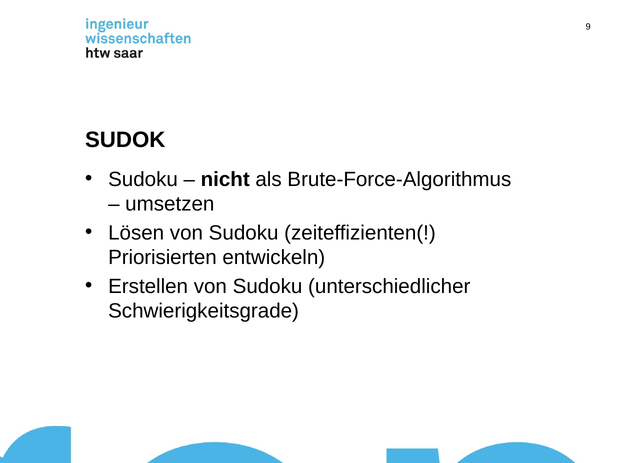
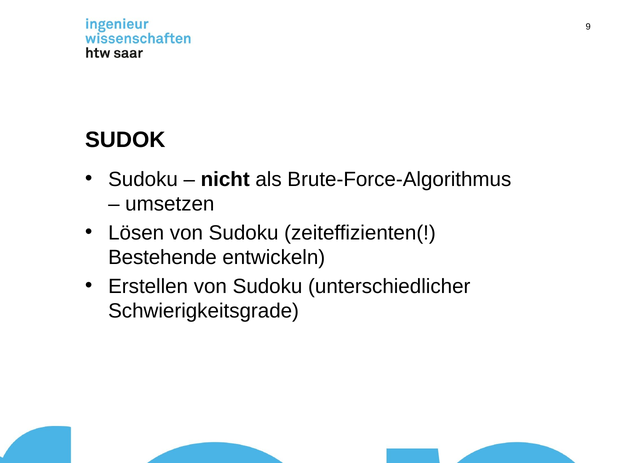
Priorisierten: Priorisierten -> Bestehende (162, 257)
